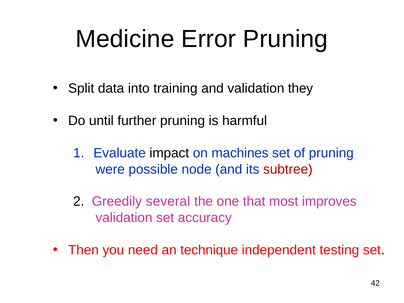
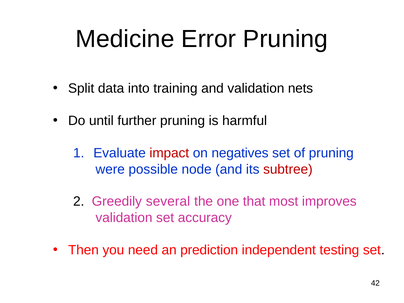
they: they -> nets (300, 88)
impact colour: black -> red (169, 153)
machines: machines -> negatives (240, 153)
technique: technique -> prediction (209, 250)
